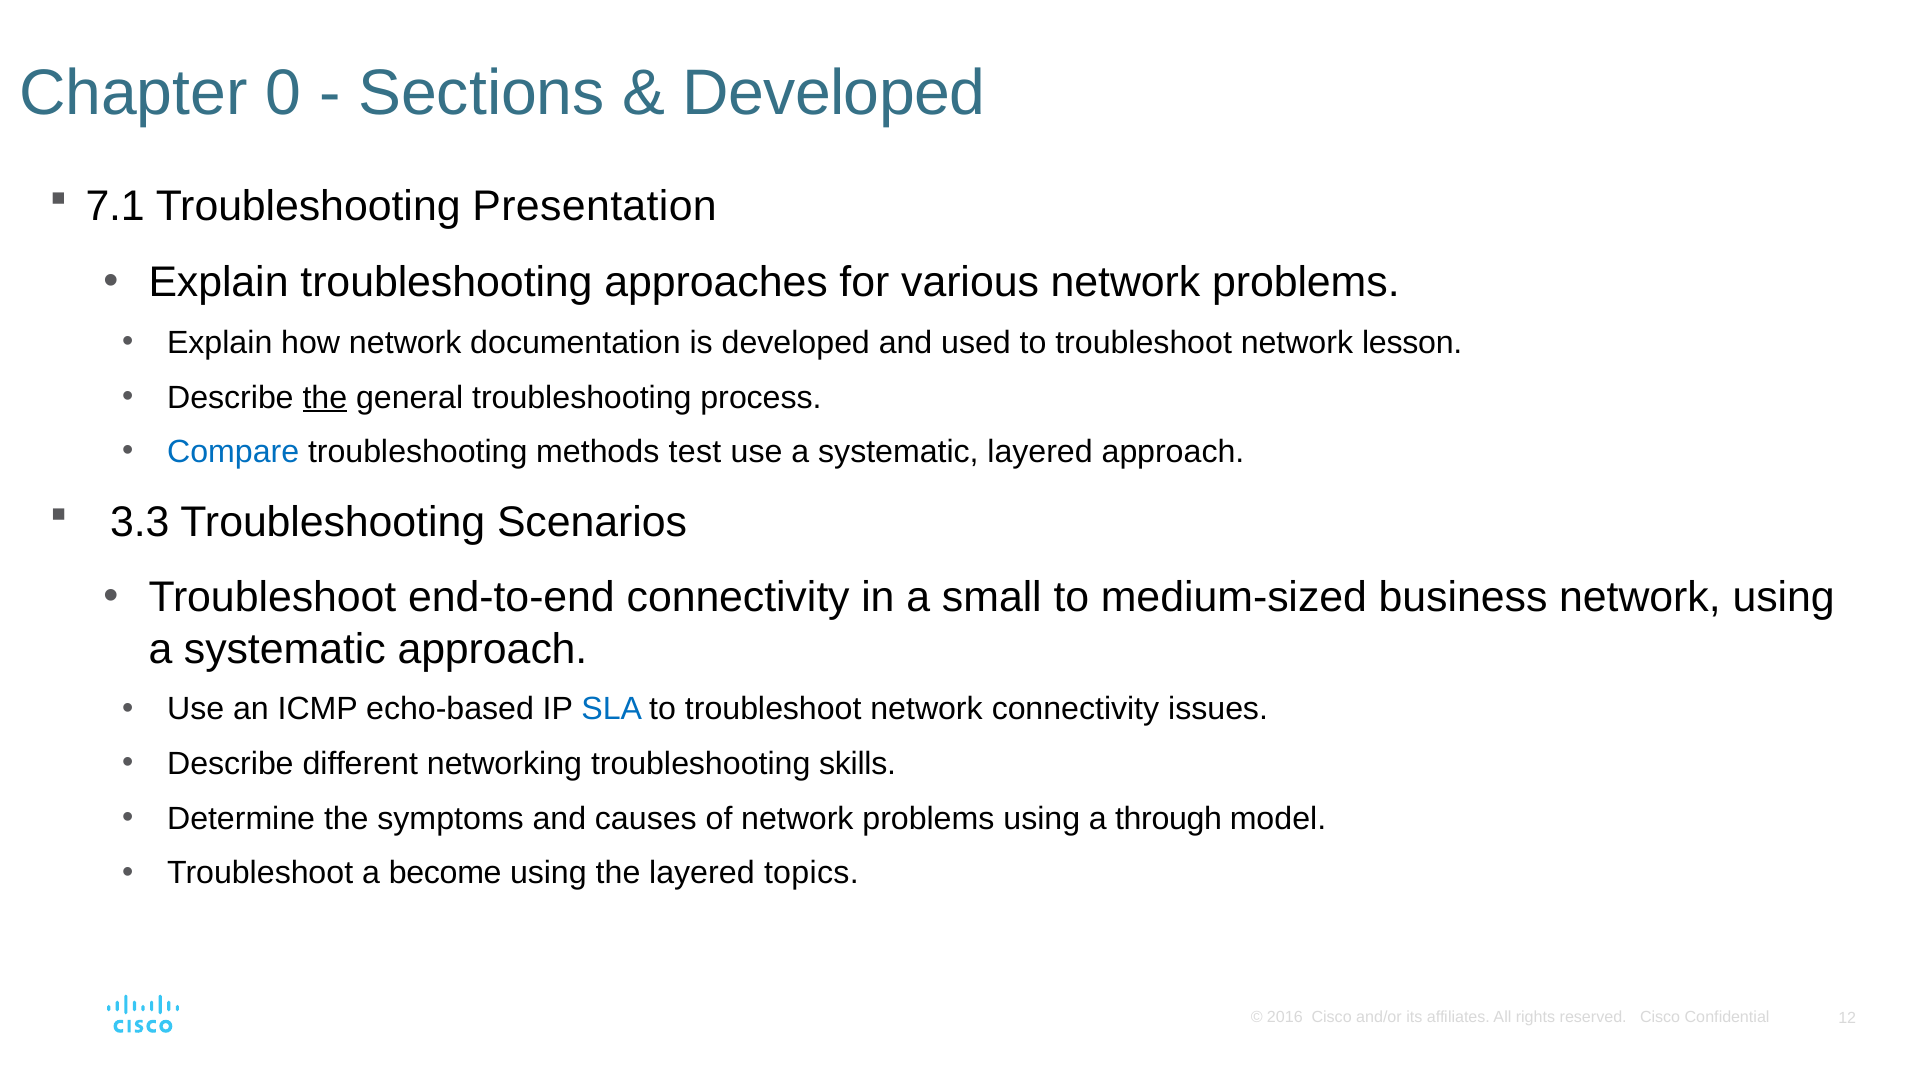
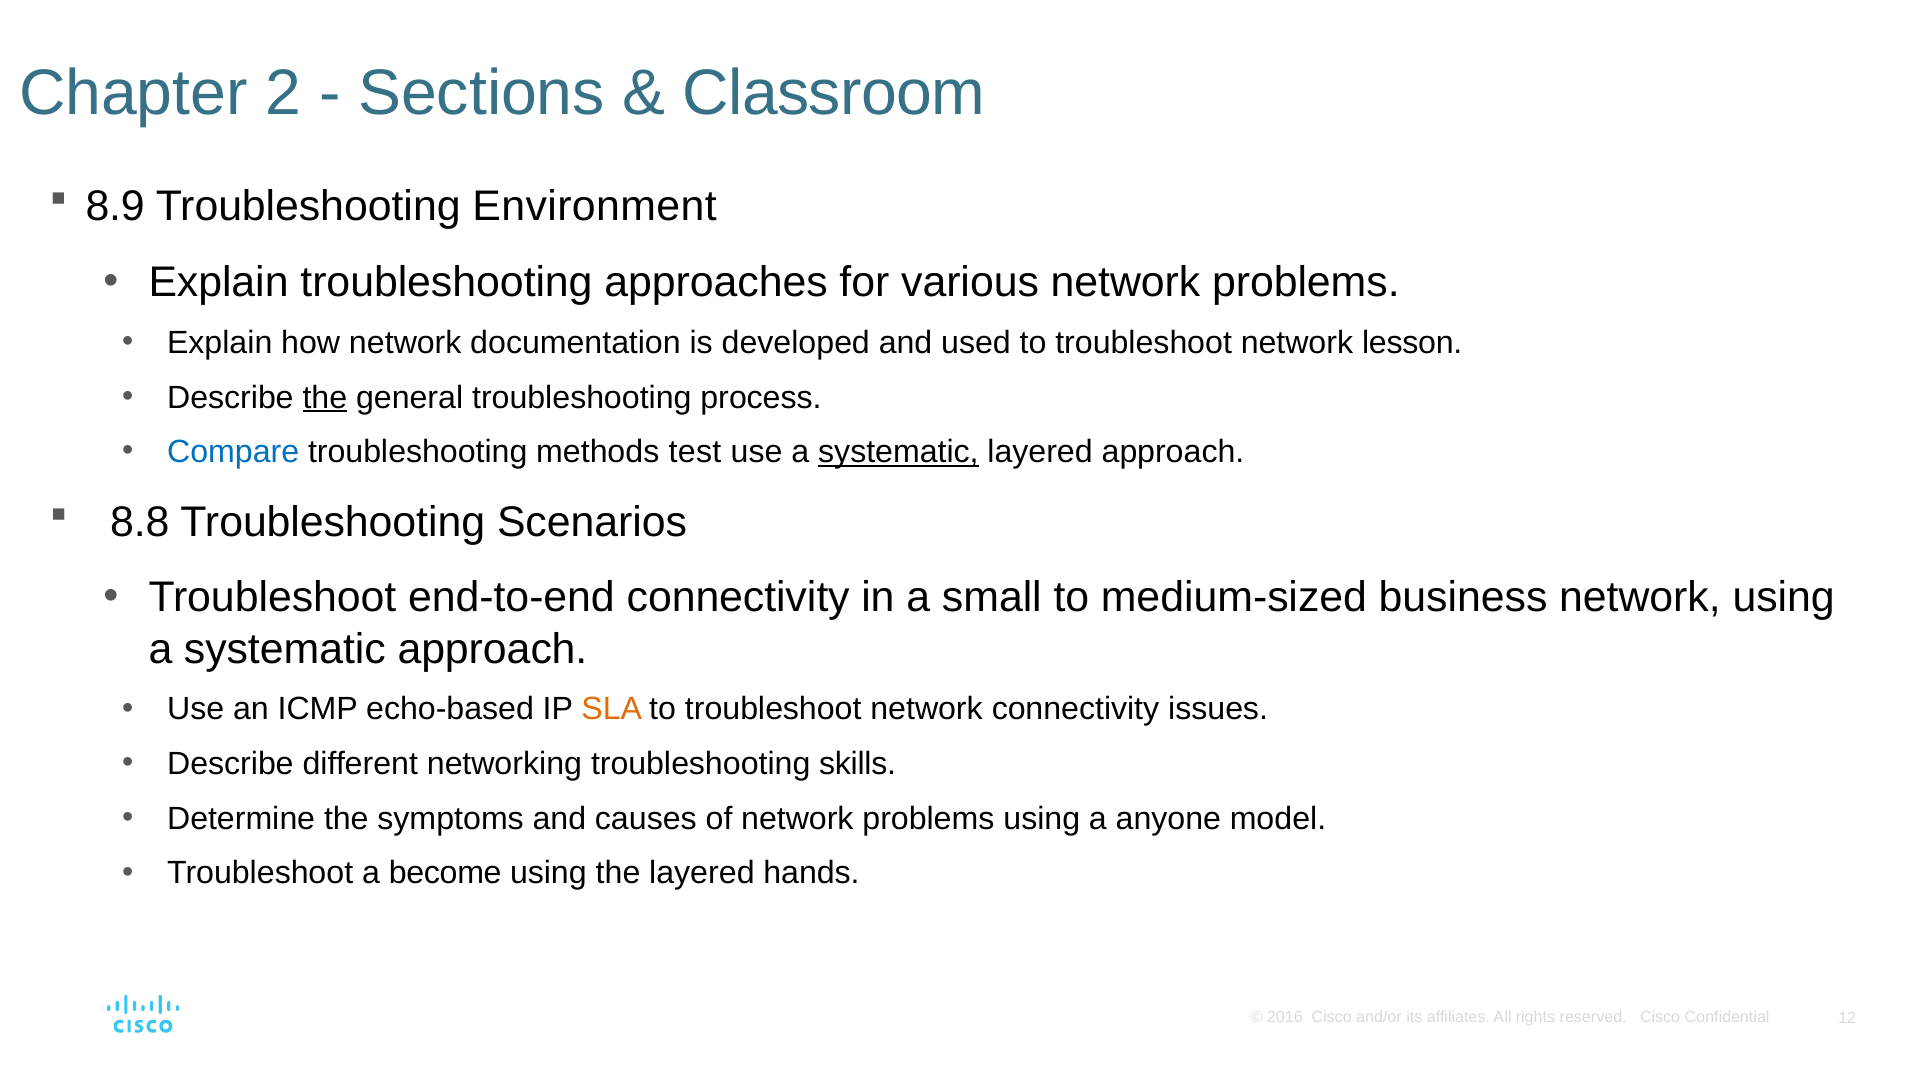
0: 0 -> 2 (284, 93)
Developed: Developed -> Classroom (834, 93)
7.1: 7.1 -> 8.9 (115, 207)
Presentation: Presentation -> Environment (595, 207)
systematic underline: none -> present (898, 452)
3.3: 3.3 -> 8.8 (140, 522)
SLA colour: blue -> orange (612, 709)
through: through -> anyone (1168, 819)
topics: topics -> hands (812, 873)
